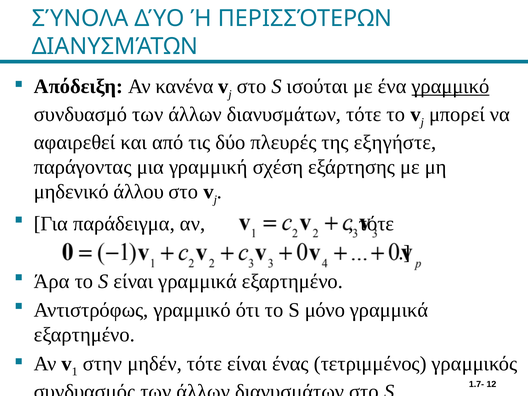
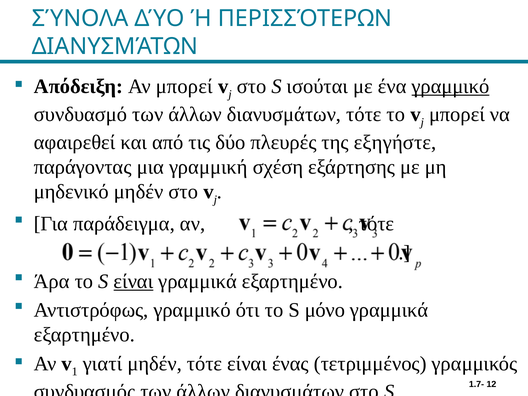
Αν κανένα: κανένα -> μπορεί (184, 86)
μηδενικό άλλου: άλλου -> μηδέν (139, 192)
είναι underline: none -> present (133, 281)
στην: στην -> γιατί (102, 364)
